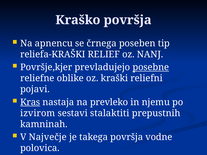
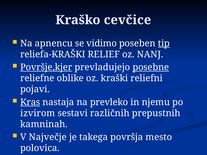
Kraško površja: površja -> cevčice (127, 20)
črnega: črnega -> vidimo (102, 43)
tip underline: none -> present (164, 43)
Površje,kjer underline: none -> present (46, 67)
stalaktiti: stalaktiti -> različnih (110, 113)
vodne: vodne -> mesto (159, 137)
